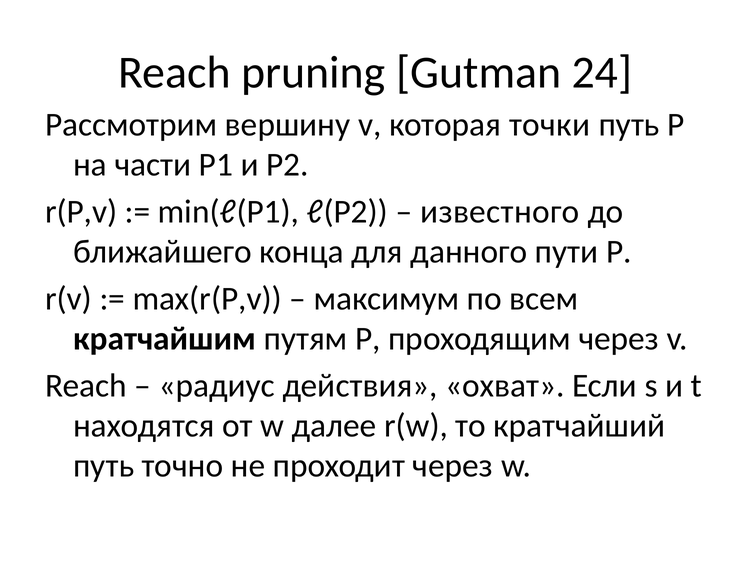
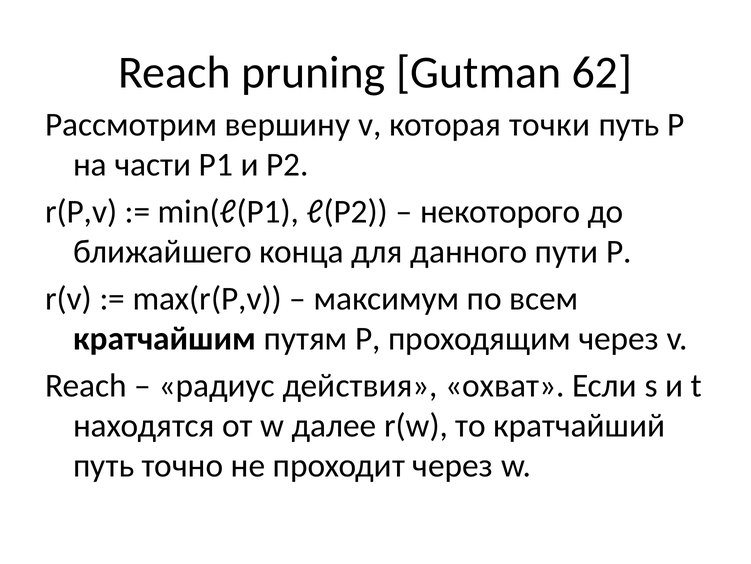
24: 24 -> 62 (602, 73)
известного: известного -> некоторого (500, 211)
